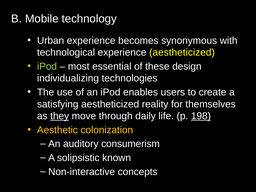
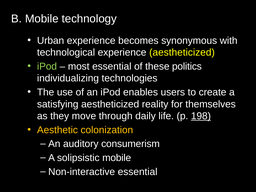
design: design -> politics (187, 66)
they underline: present -> none (60, 116)
solipsistic known: known -> mobile (117, 158)
Non-interactive concepts: concepts -> essential (138, 172)
